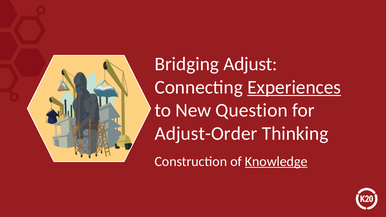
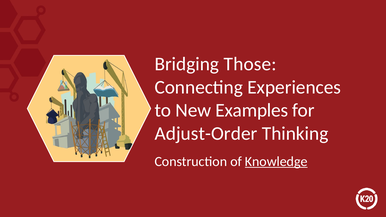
Adjust: Adjust -> Those (250, 64)
Experiences underline: present -> none (294, 87)
Question: Question -> Examples (252, 110)
